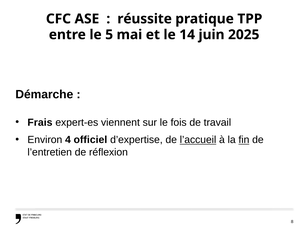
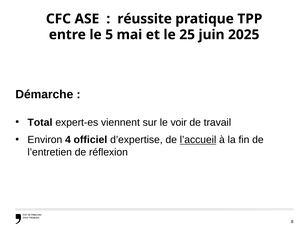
14: 14 -> 25 (187, 35)
Frais: Frais -> Total (40, 122)
fois: fois -> voir (179, 122)
fin underline: present -> none (244, 140)
